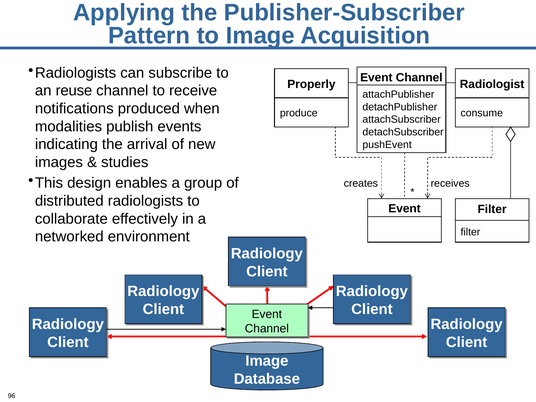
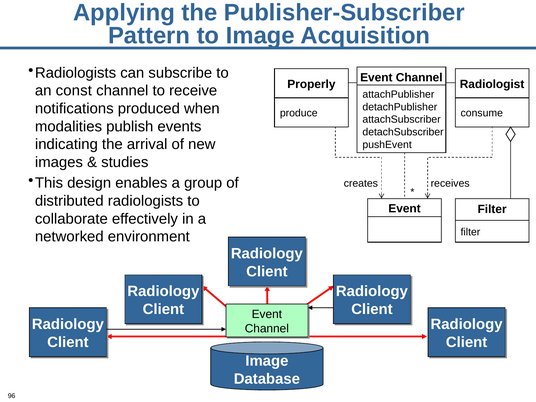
reuse: reuse -> const (74, 91)
